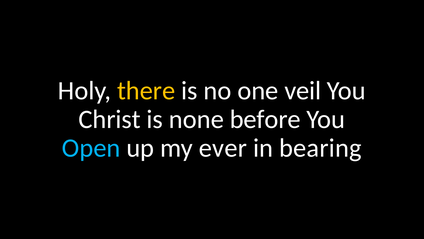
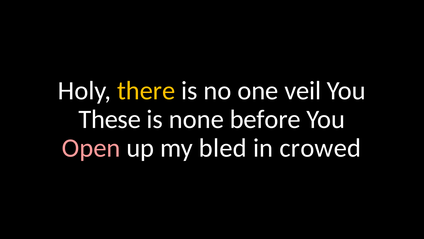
Christ: Christ -> These (110, 119)
Open colour: light blue -> pink (91, 148)
ever: ever -> bled (223, 148)
bearing: bearing -> crowed (320, 148)
